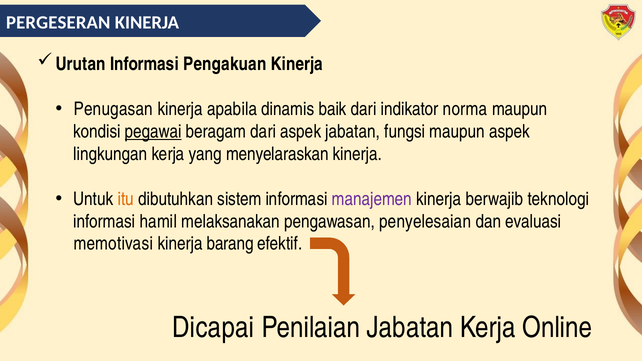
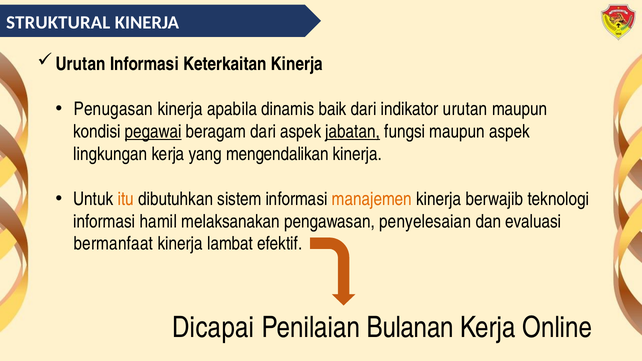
PERGESERAN: PERGESERAN -> STRUKTURAL (58, 22)
Pengakuan: Pengakuan -> Keterkaitan (225, 64)
indikator norma: norma -> urutan (465, 109)
jabatan underline: none -> present (353, 131)
menyelaraskan: menyelaraskan -> mengendalikan (277, 154)
manajemen colour: purple -> orange (372, 199)
memotivasi: memotivasi -> bermanfaat (113, 244)
barang: barang -> lambat (230, 244)
Penilaian Jabatan: Jabatan -> Bulanan (410, 328)
